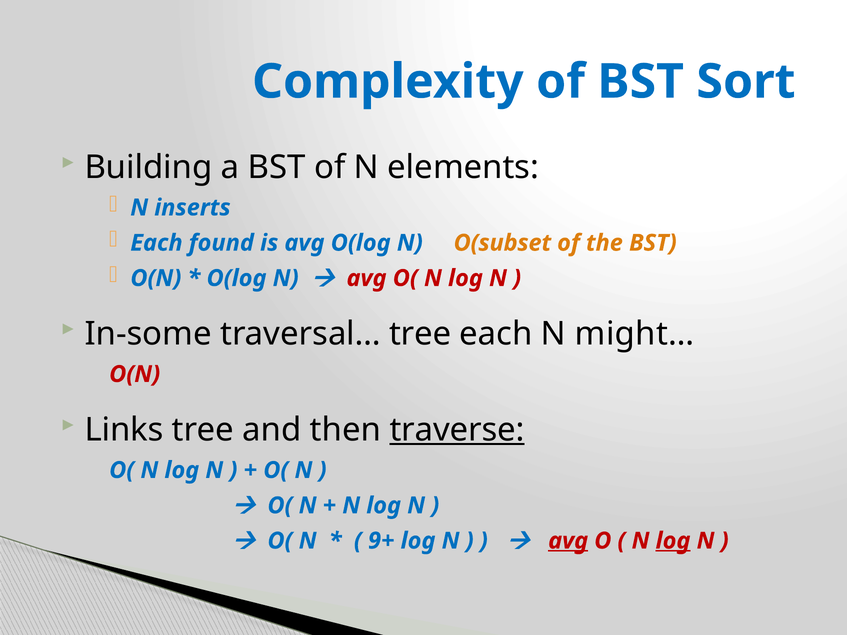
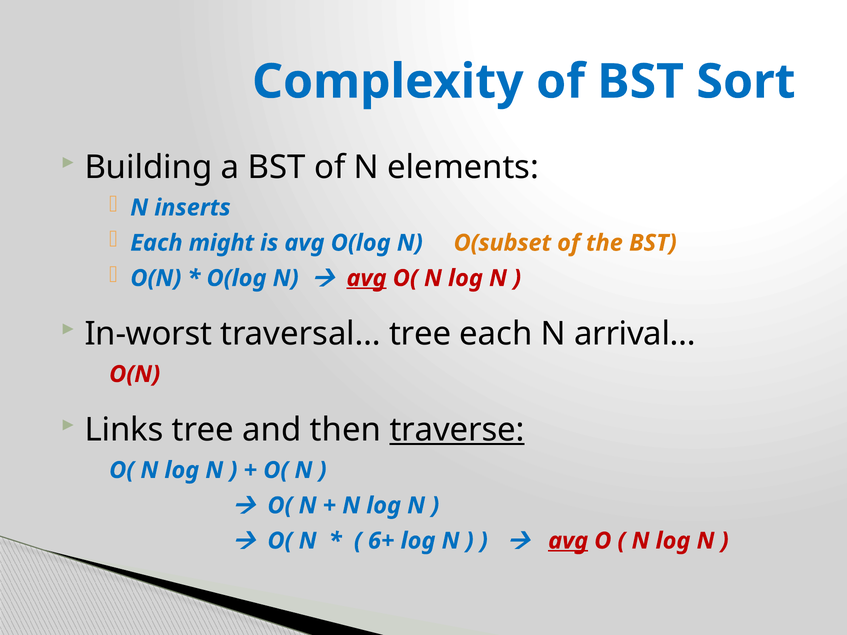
found: found -> might (221, 243)
avg underline: none -> present (367, 278)
In-some: In-some -> In-worst (148, 334)
might…: might… -> arrival… (635, 334)
9+: 9+ -> 6+ (381, 541)
log underline: present -> none (673, 541)
